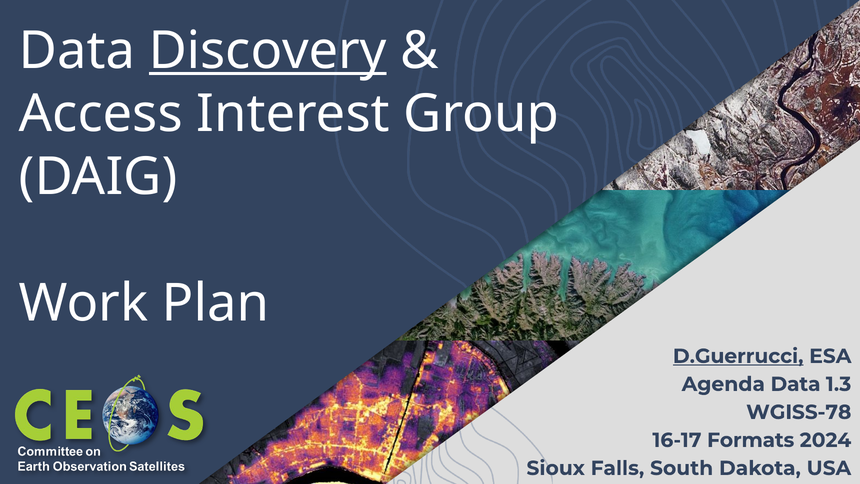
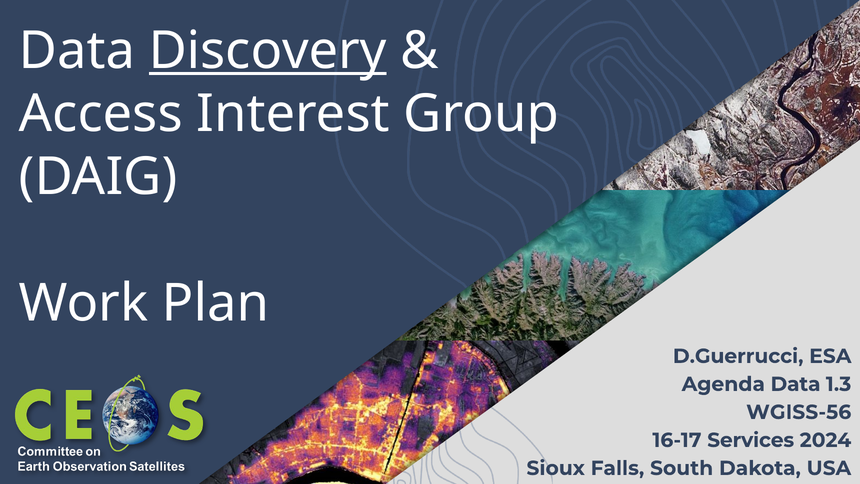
D.Guerrucci underline: present -> none (738, 356)
WGISS-78: WGISS-78 -> WGISS-56 (799, 412)
Formats: Formats -> Services (751, 440)
